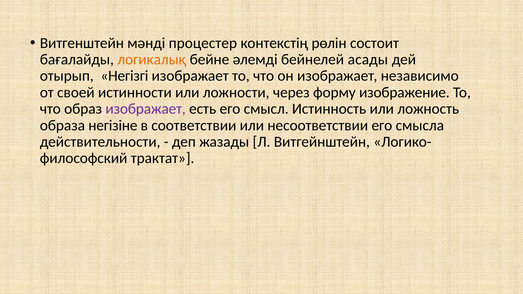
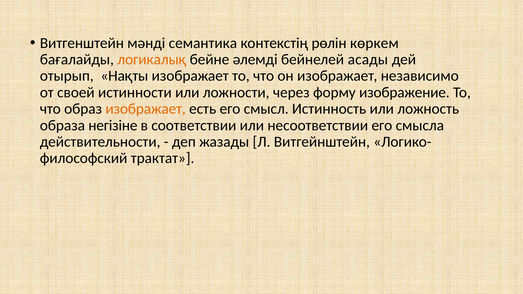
процестер: процестер -> семантика (203, 43)
состоит: состоит -> көркем (374, 43)
Негізгі: Негізгі -> Нақты (124, 76)
изображает colour: purple -> orange (146, 109)
